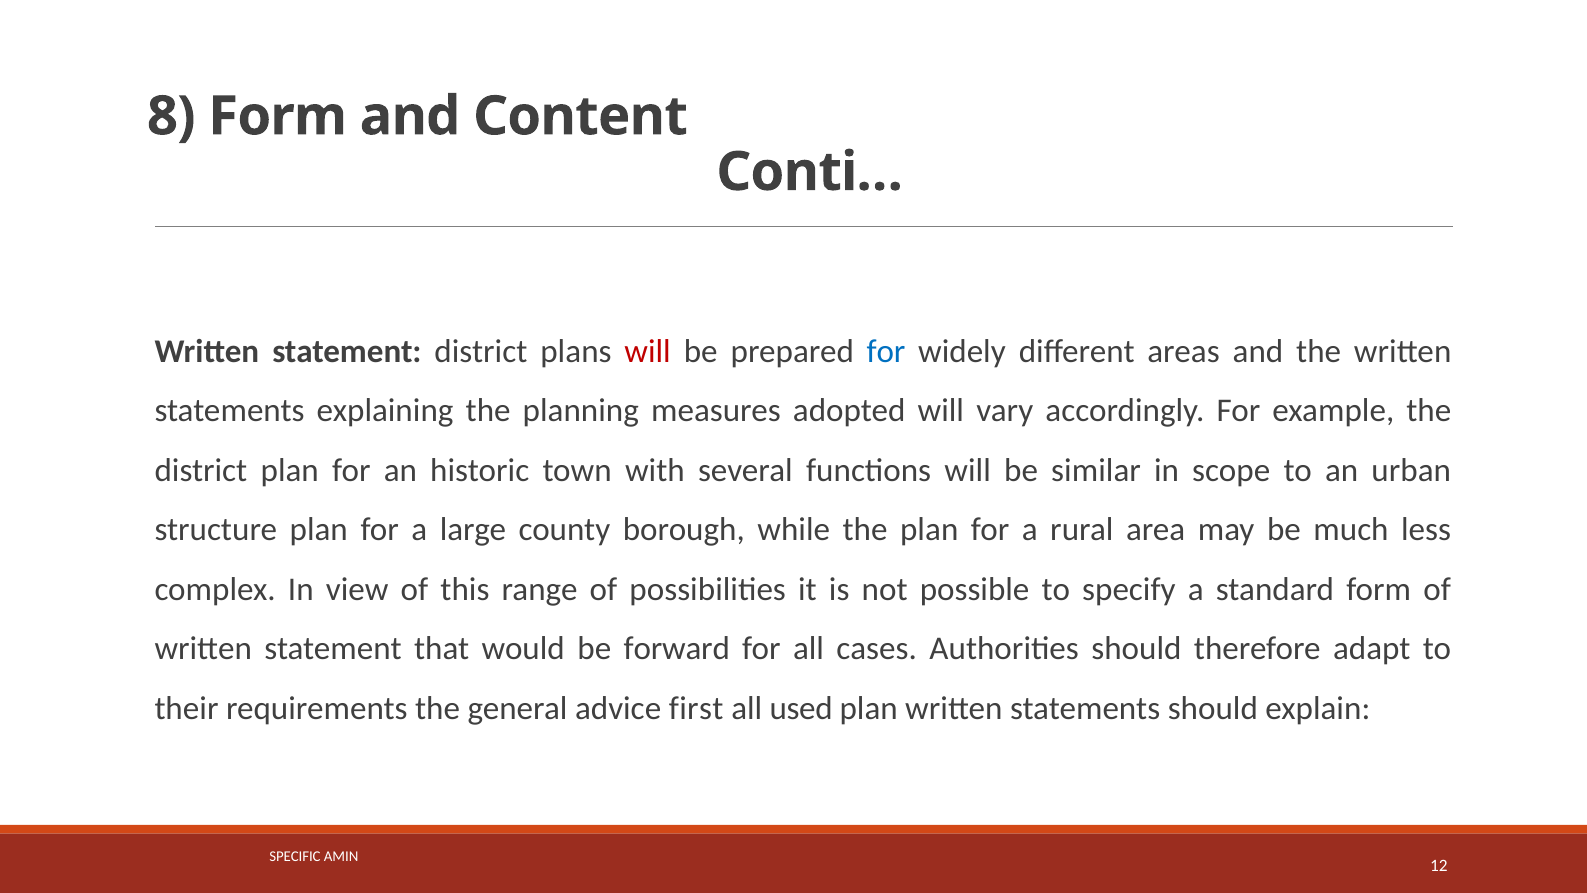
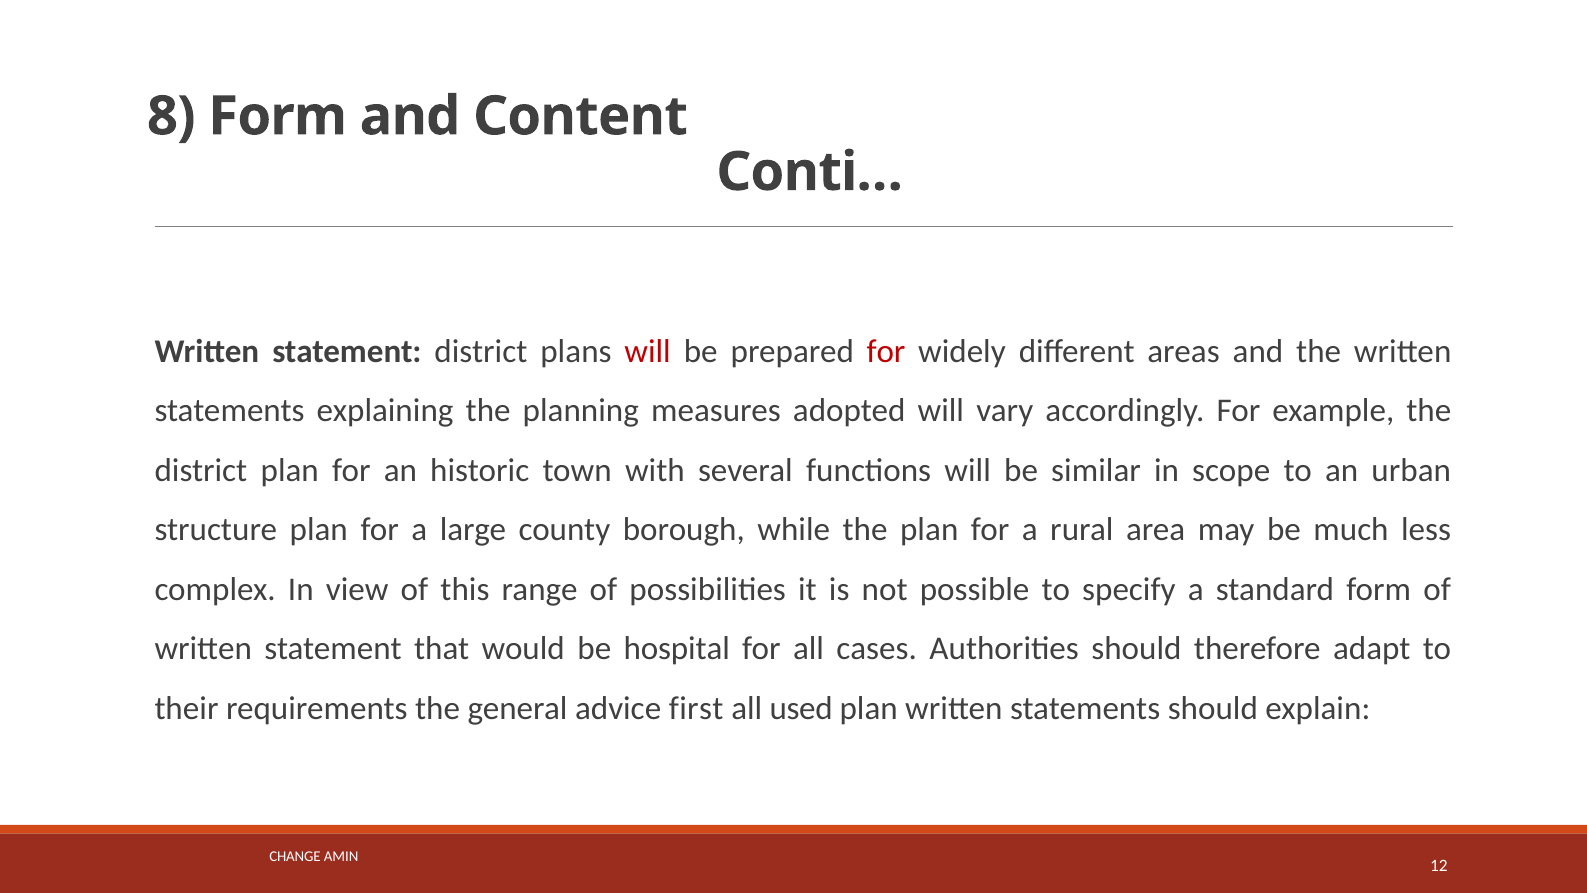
for colour: blue -> red (886, 351)
forward: forward -> hospital (677, 649)
SPECIFIC: SPECIFIC -> CHANGE (295, 856)
